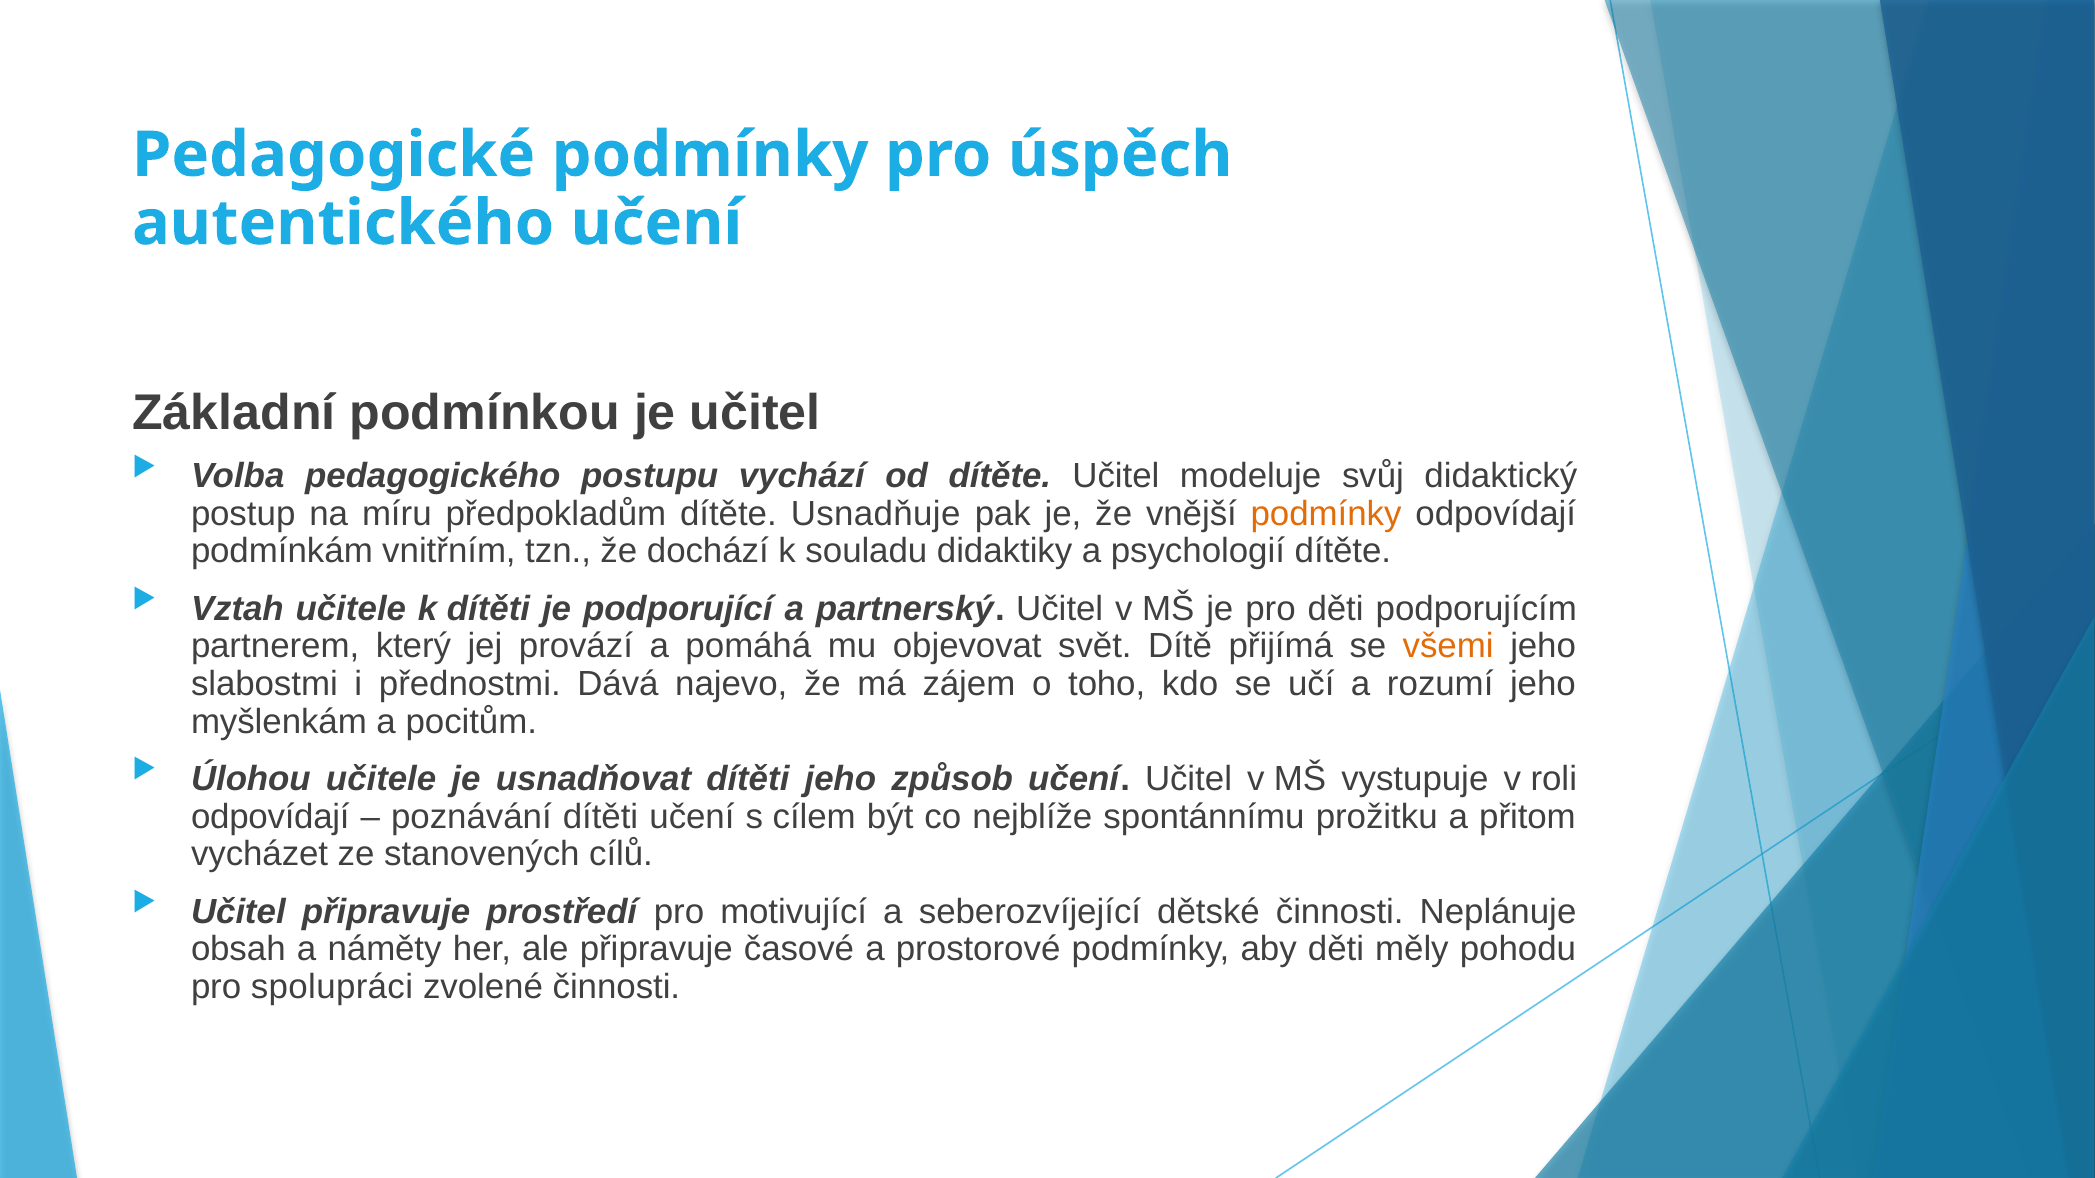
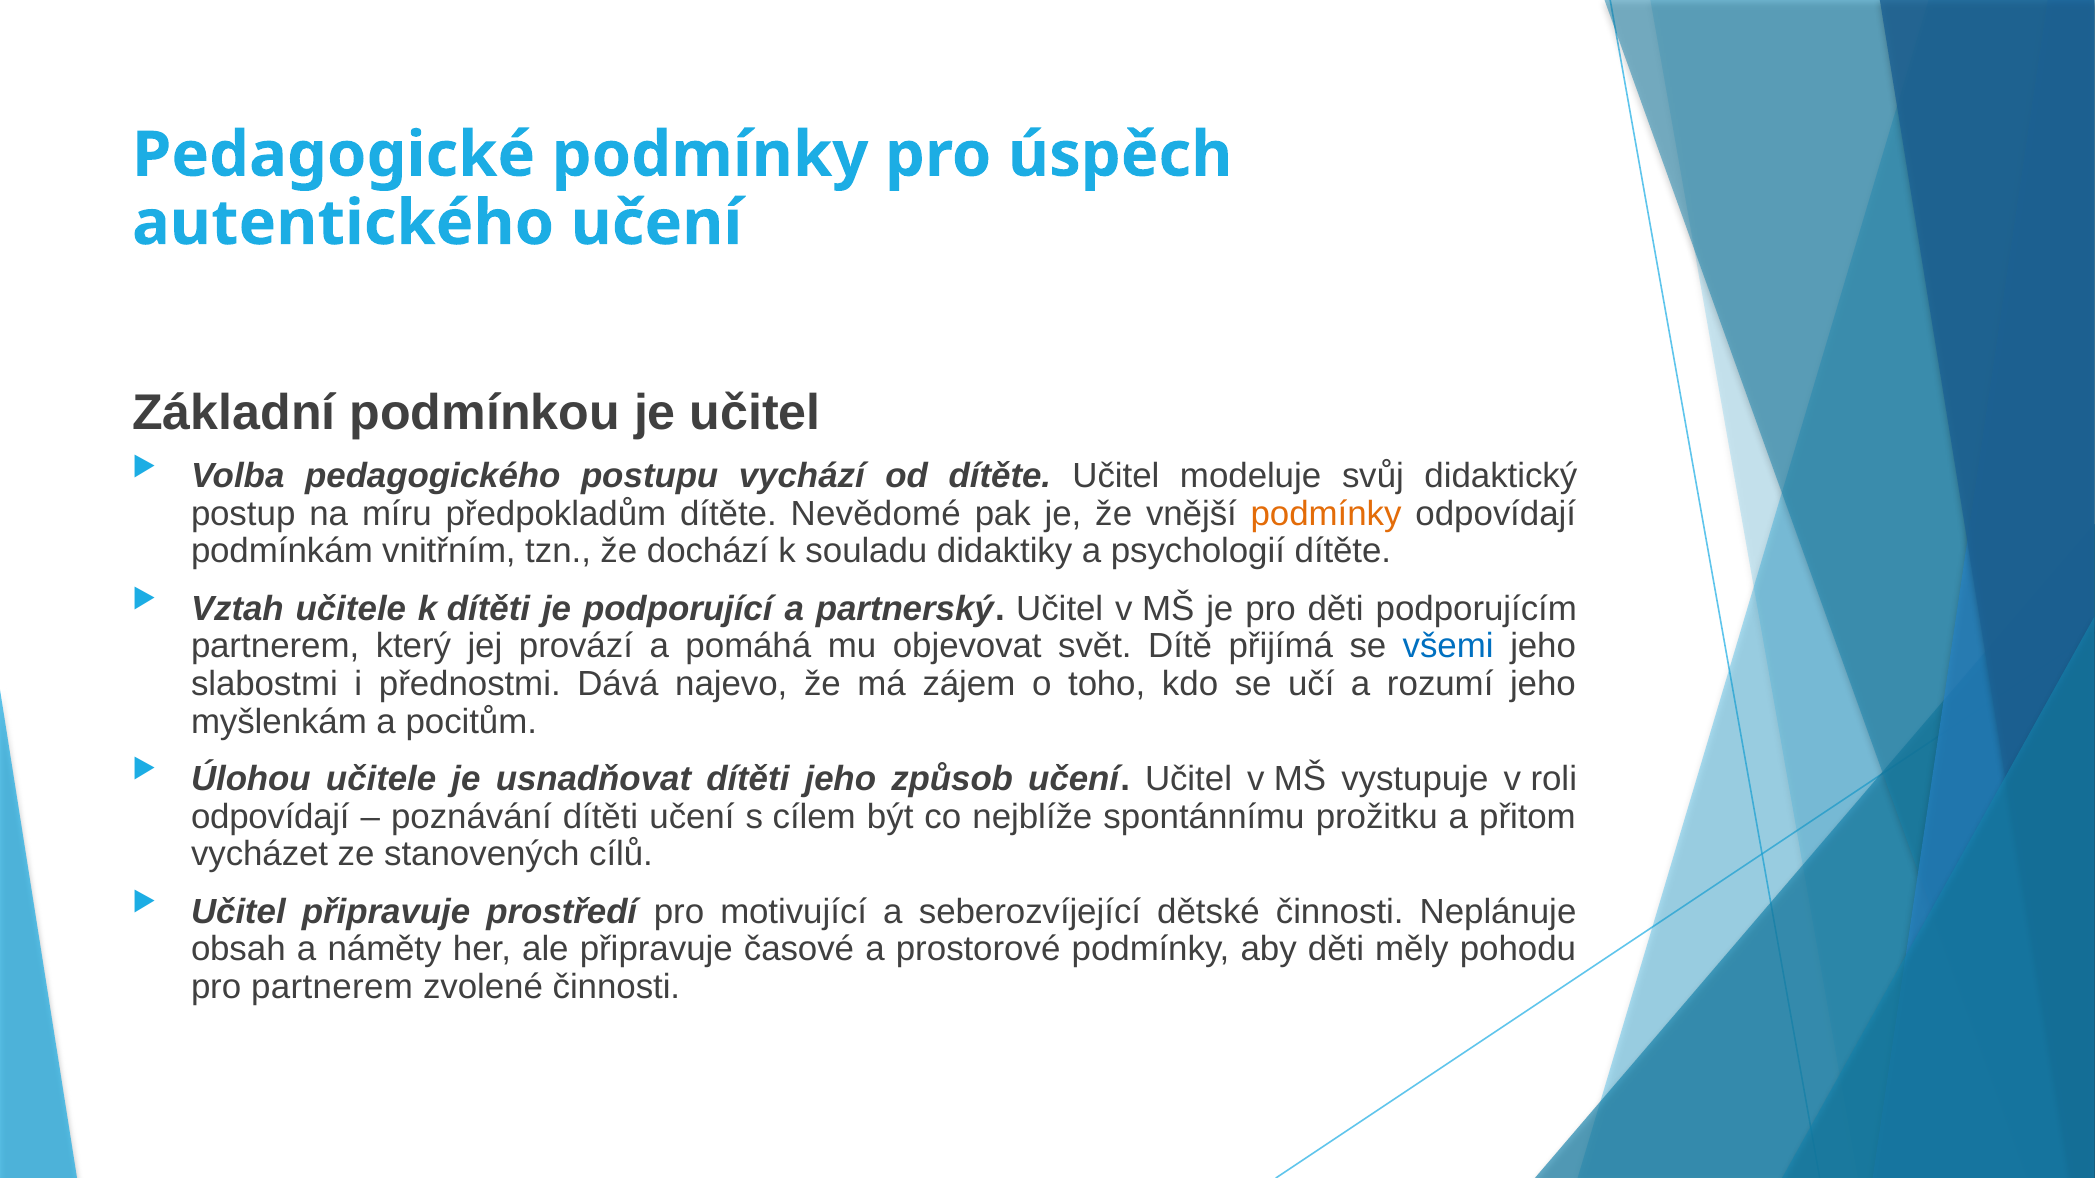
Usnadňuje: Usnadňuje -> Nevědomé (876, 514)
všemi colour: orange -> blue (1448, 647)
pro spolupráci: spolupráci -> partnerem (332, 987)
